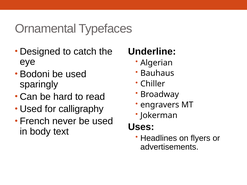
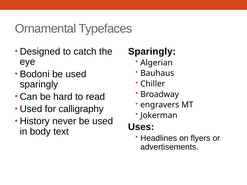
Underline: Underline -> Sparingly (152, 52)
French: French -> History (35, 121)
